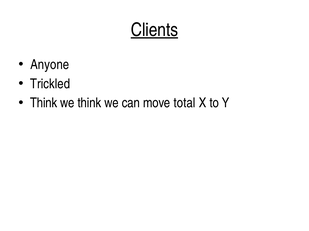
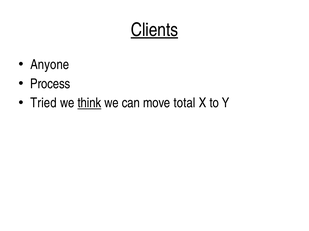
Trickled: Trickled -> Process (50, 84)
Think: Think -> Tried (44, 103)
think underline: none -> present (89, 103)
